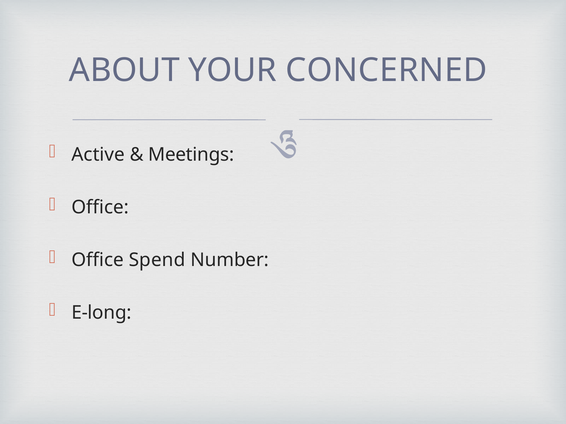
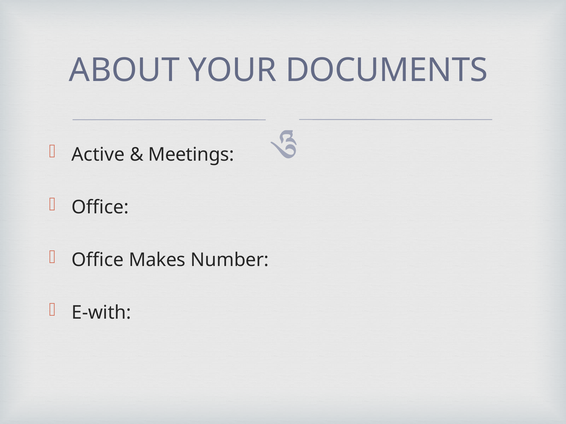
CONCERNED: CONCERNED -> DOCUMENTS (387, 70)
Spend: Spend -> Makes (157, 260)
E-long: E-long -> E-with (101, 313)
